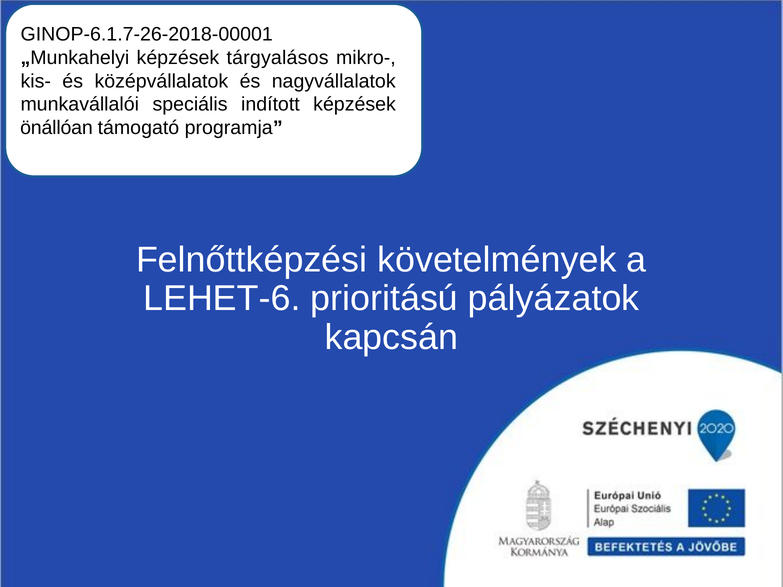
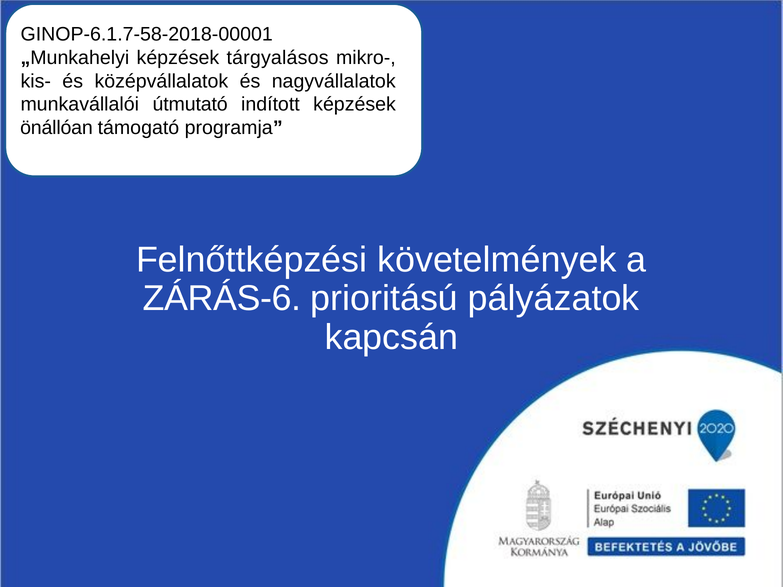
GINOP-6.1.7-26-2018-00001: GINOP-6.1.7-26-2018-00001 -> GINOP-6.1.7-58-2018-00001 (147, 34)
speciális: speciális -> útmutató (190, 105)
LEHET-6: LEHET-6 -> ZÁRÁS-6 (222, 299)
